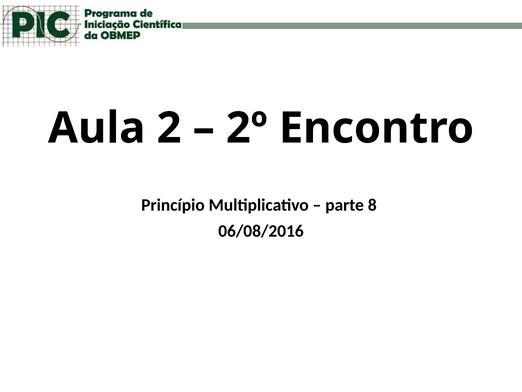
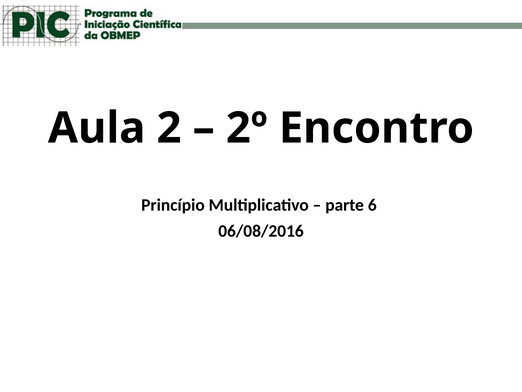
8: 8 -> 6 (372, 205)
